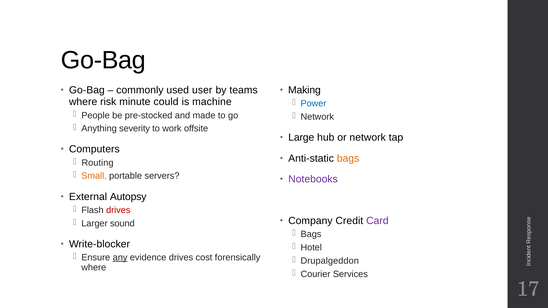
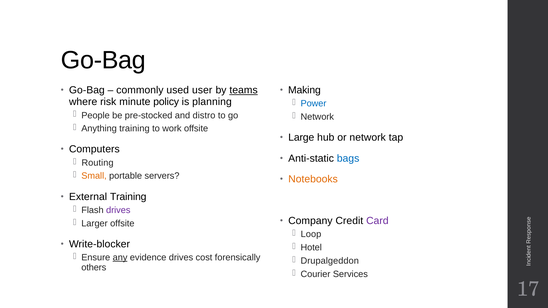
teams underline: none -> present (244, 90)
could: could -> policy (166, 102)
machine: machine -> planning (212, 102)
made: made -> distro (204, 115)
Anything severity: severity -> training (134, 129)
bags colour: orange -> blue (348, 158)
Notebooks colour: purple -> orange (313, 179)
External Autopsy: Autopsy -> Training (128, 197)
drives colour: red -> purple (118, 210)
Larger sound: sound -> offsite (122, 224)
Bags: Bags -> Loop (311, 234)
where: where -> others (94, 268)
